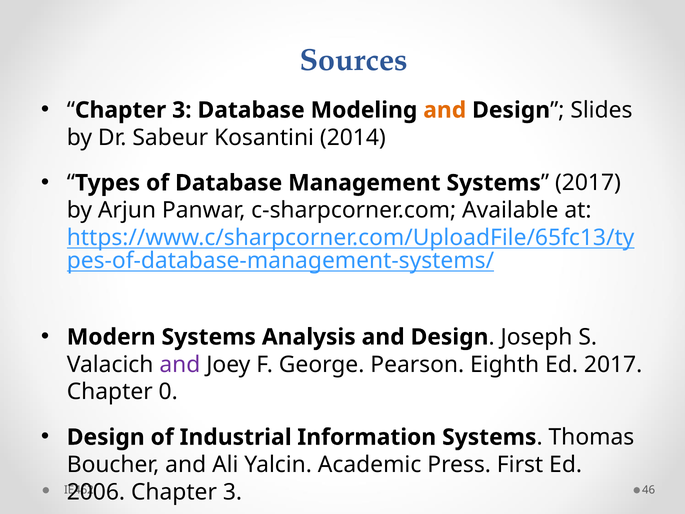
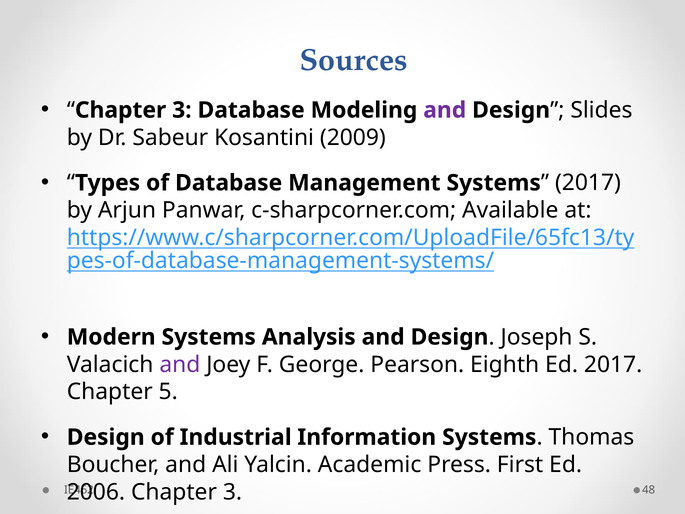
and colour: orange -> purple (445, 110)
2014: 2014 -> 2009 (353, 137)
0: 0 -> 5 (168, 392)
46: 46 -> 48 (649, 490)
